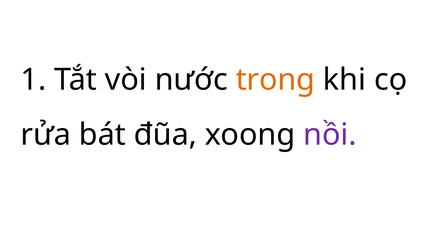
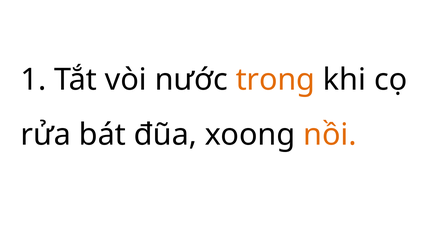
nồi colour: purple -> orange (330, 135)
